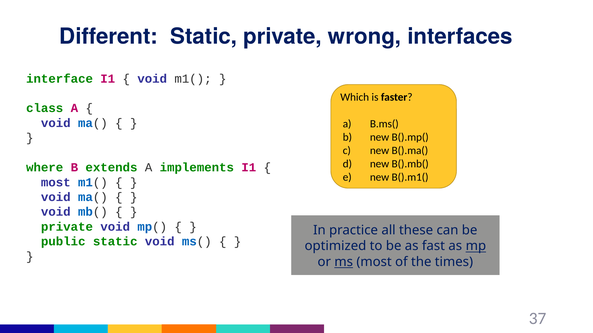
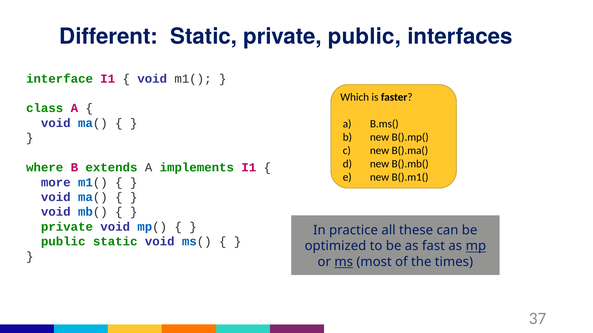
private wrong: wrong -> public (364, 37)
most: most -> more (56, 183)
